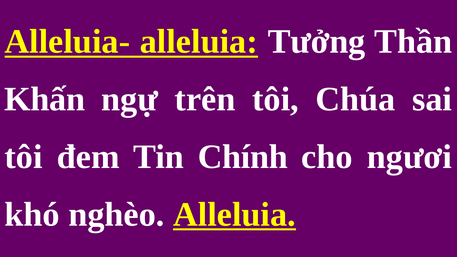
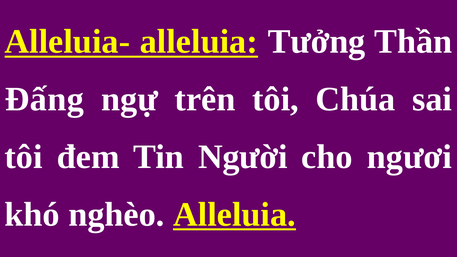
Khấn: Khấn -> Đấng (44, 99)
Chính: Chính -> Người (243, 157)
